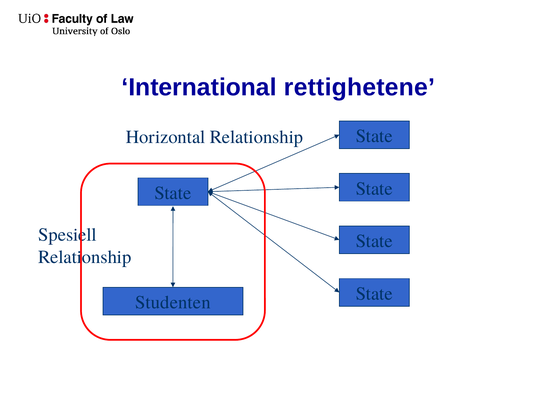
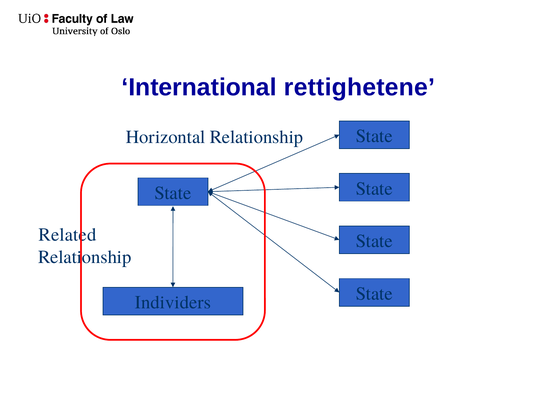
Spesiell: Spesiell -> Related (67, 235)
Studenten: Studenten -> Individers (173, 302)
